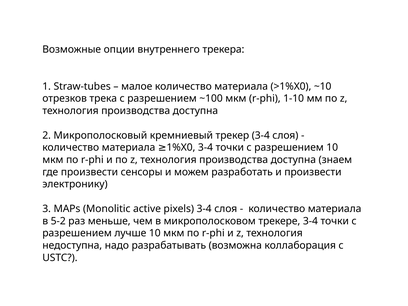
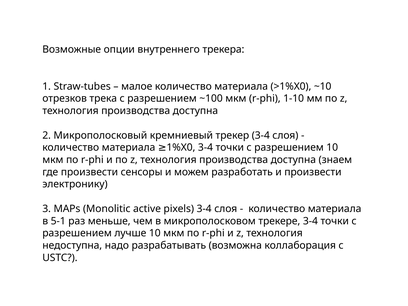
5-2: 5-2 -> 5-1 (58, 221)
